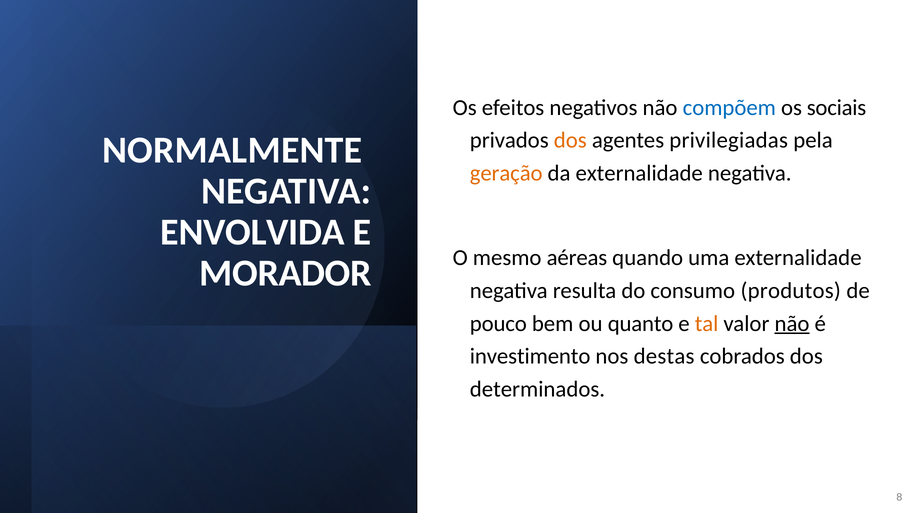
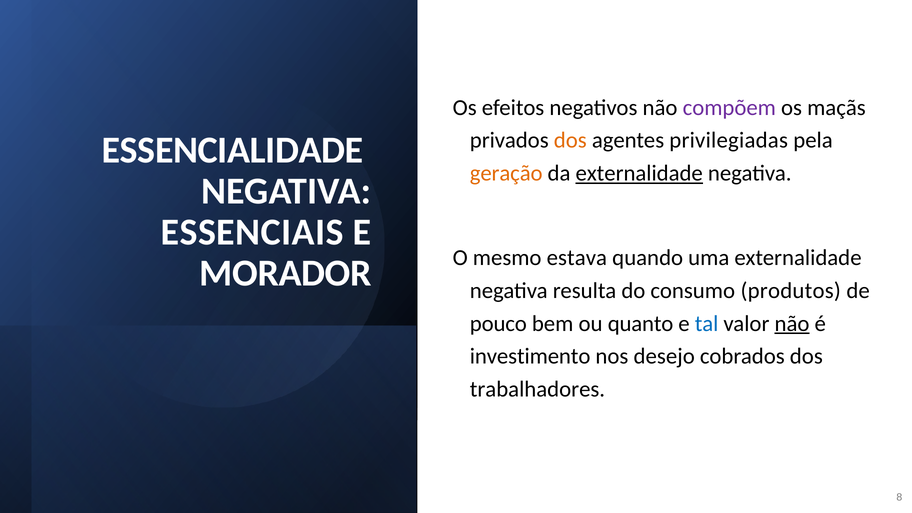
compõem colour: blue -> purple (729, 108)
sociais: sociais -> maçãs (836, 108)
NORMALMENTE: NORMALMENTE -> ESSENCIALIDADE (233, 150)
externalidade underline: none -> present (639, 173)
ENVOLVIDA: ENVOLVIDA -> ESSENCIAIS (252, 232)
aéreas: aéreas -> estava (577, 258)
tal colour: orange -> blue (707, 324)
destas: destas -> desejo (664, 356)
determinados: determinados -> trabalhadores (537, 389)
